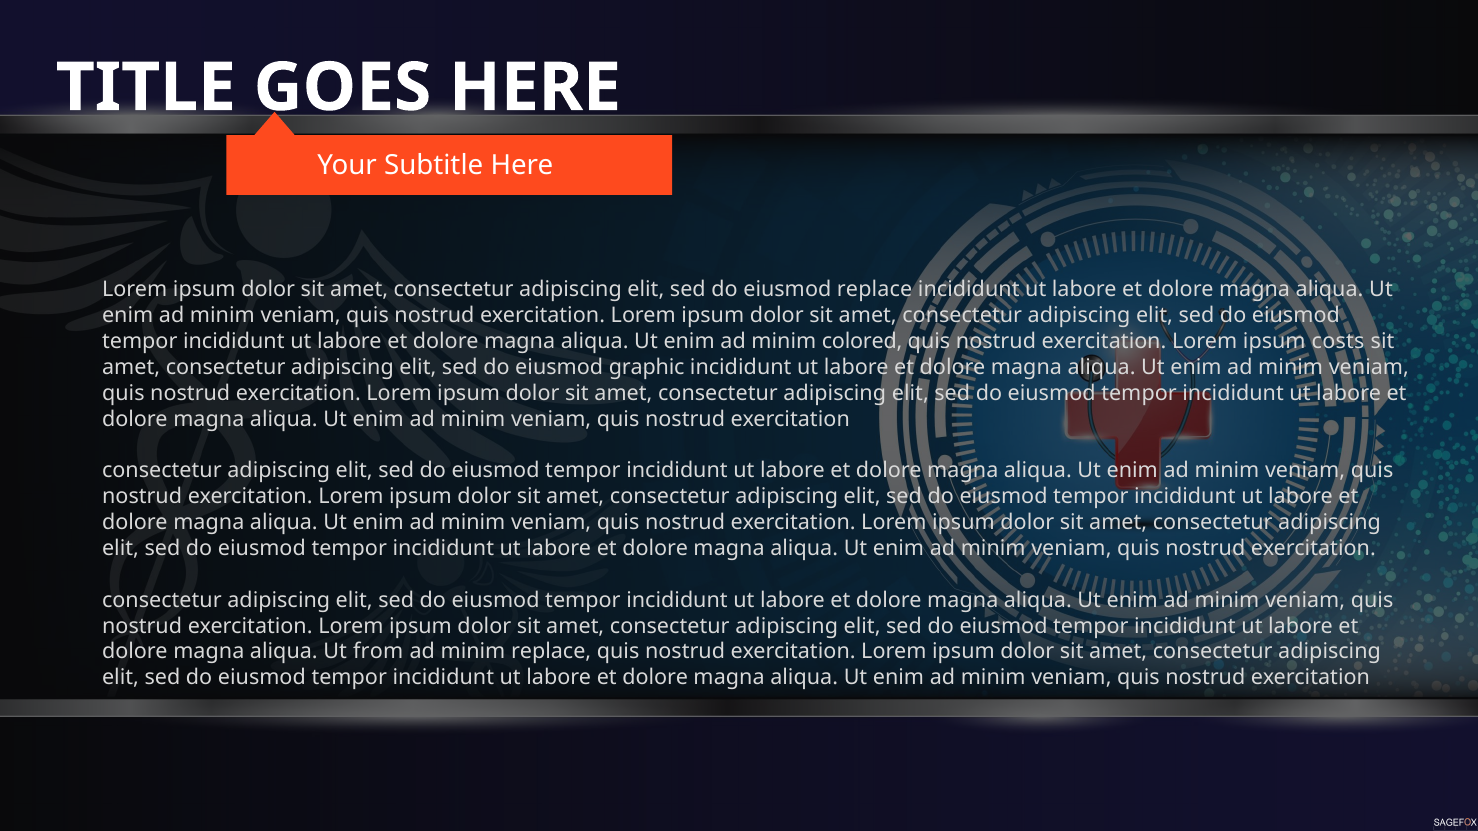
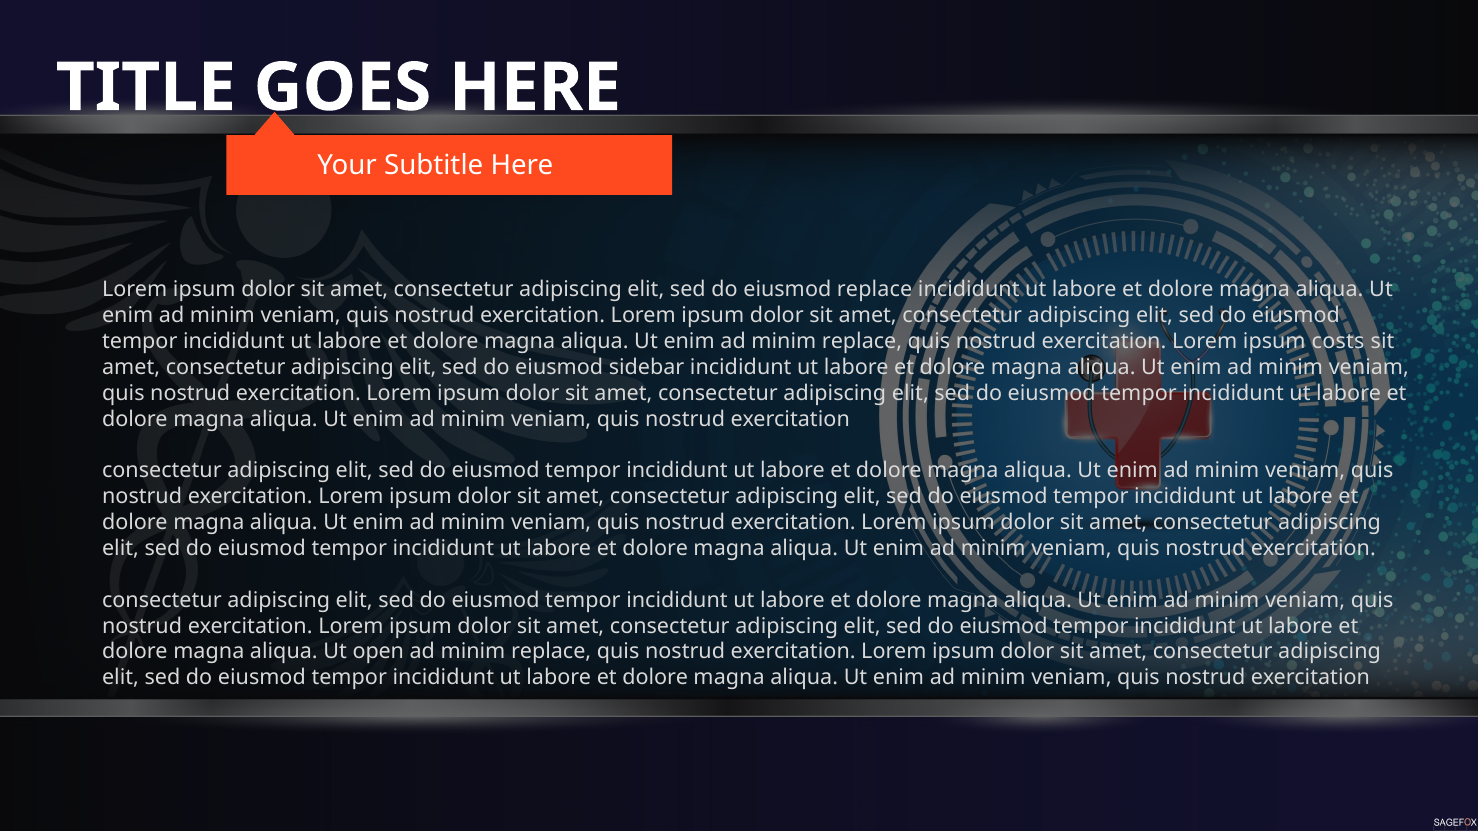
enim ad minim colored: colored -> replace (862, 342)
graphic: graphic -> sidebar (647, 368)
from: from -> open (378, 652)
